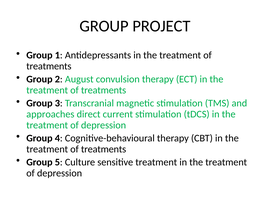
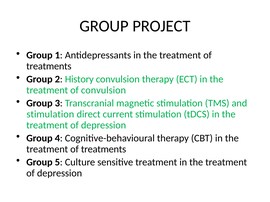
August: August -> History (79, 79)
treatments: treatments -> convulsion (103, 90)
approaches: approaches -> stimulation (50, 114)
